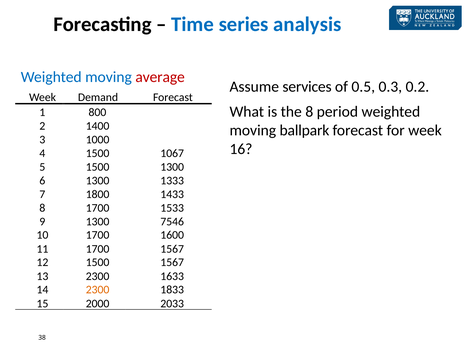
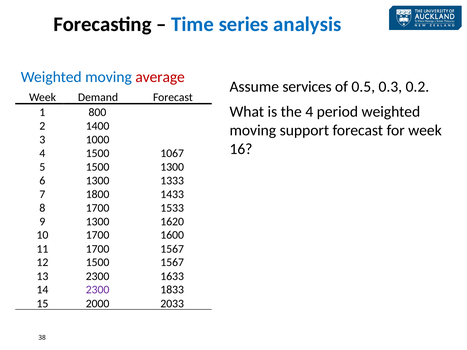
the 8: 8 -> 4 (309, 112)
ballpark: ballpark -> support (304, 130)
7546: 7546 -> 1620 (172, 222)
2300 colour: orange -> purple (98, 290)
